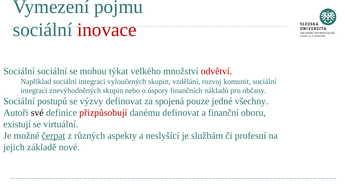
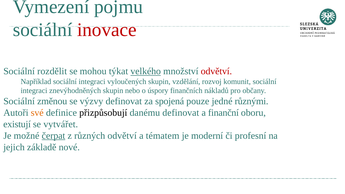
Sociální sociální: sociální -> rozdělit (52, 71)
velkého underline: none -> present (146, 71)
postupů: postupů -> změnou (52, 101)
všechny: všechny -> různými (252, 101)
své colour: black -> orange (37, 113)
přizpůsobují colour: red -> black (103, 113)
virtuální: virtuální -> vytvářet (61, 124)
různých aspekty: aspekty -> odvětví (122, 136)
neslyšící: neslyšící -> tématem (163, 136)
službám: službám -> moderní (207, 136)
